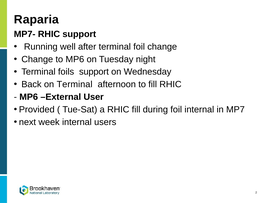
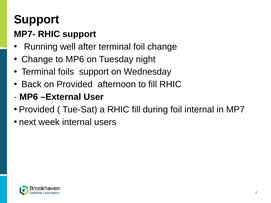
Raparia: Raparia -> Support (37, 20)
on Terminal: Terminal -> Provided (75, 84)
